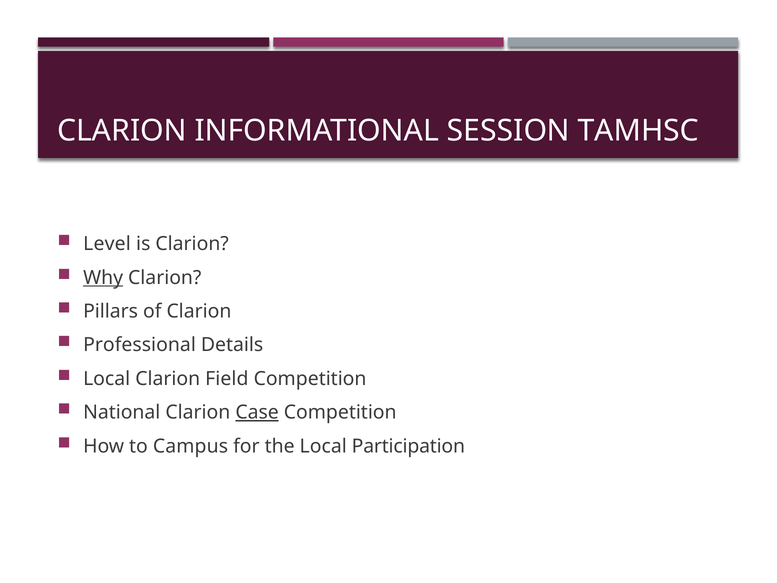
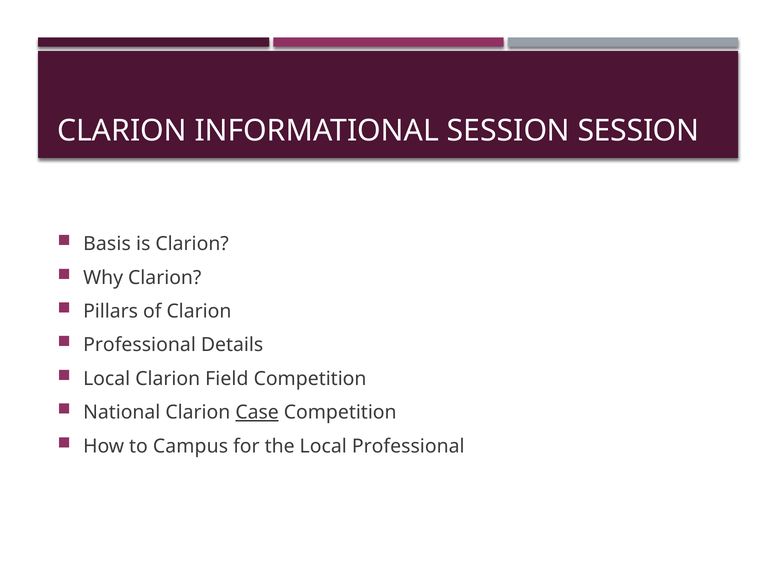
SESSION TAMHSC: TAMHSC -> SESSION (638, 131)
Level: Level -> Basis (107, 244)
Why underline: present -> none (103, 278)
Local Participation: Participation -> Professional (408, 446)
